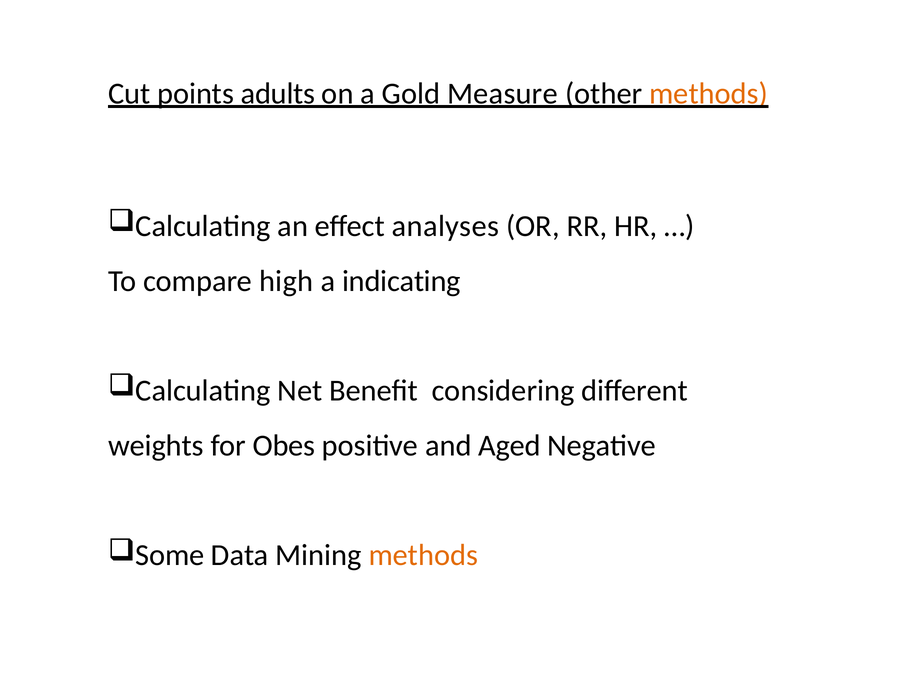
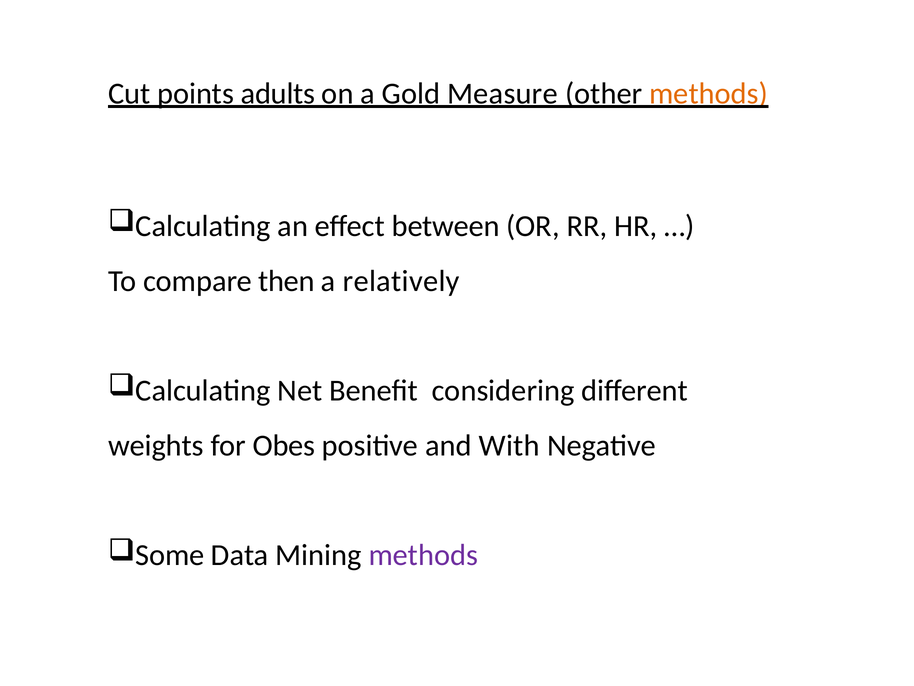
analyses: analyses -> between (446, 226)
high: high -> then (287, 281)
indicating: indicating -> relatively (401, 281)
Aged: Aged -> With (509, 445)
methods colour: orange -> purple (423, 555)
